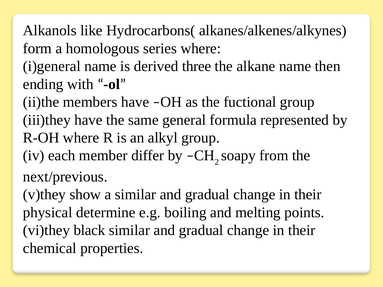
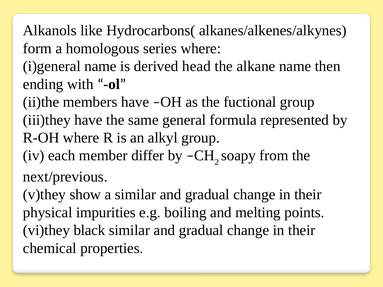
three: three -> head (196, 66)
determine: determine -> impurities (106, 213)
